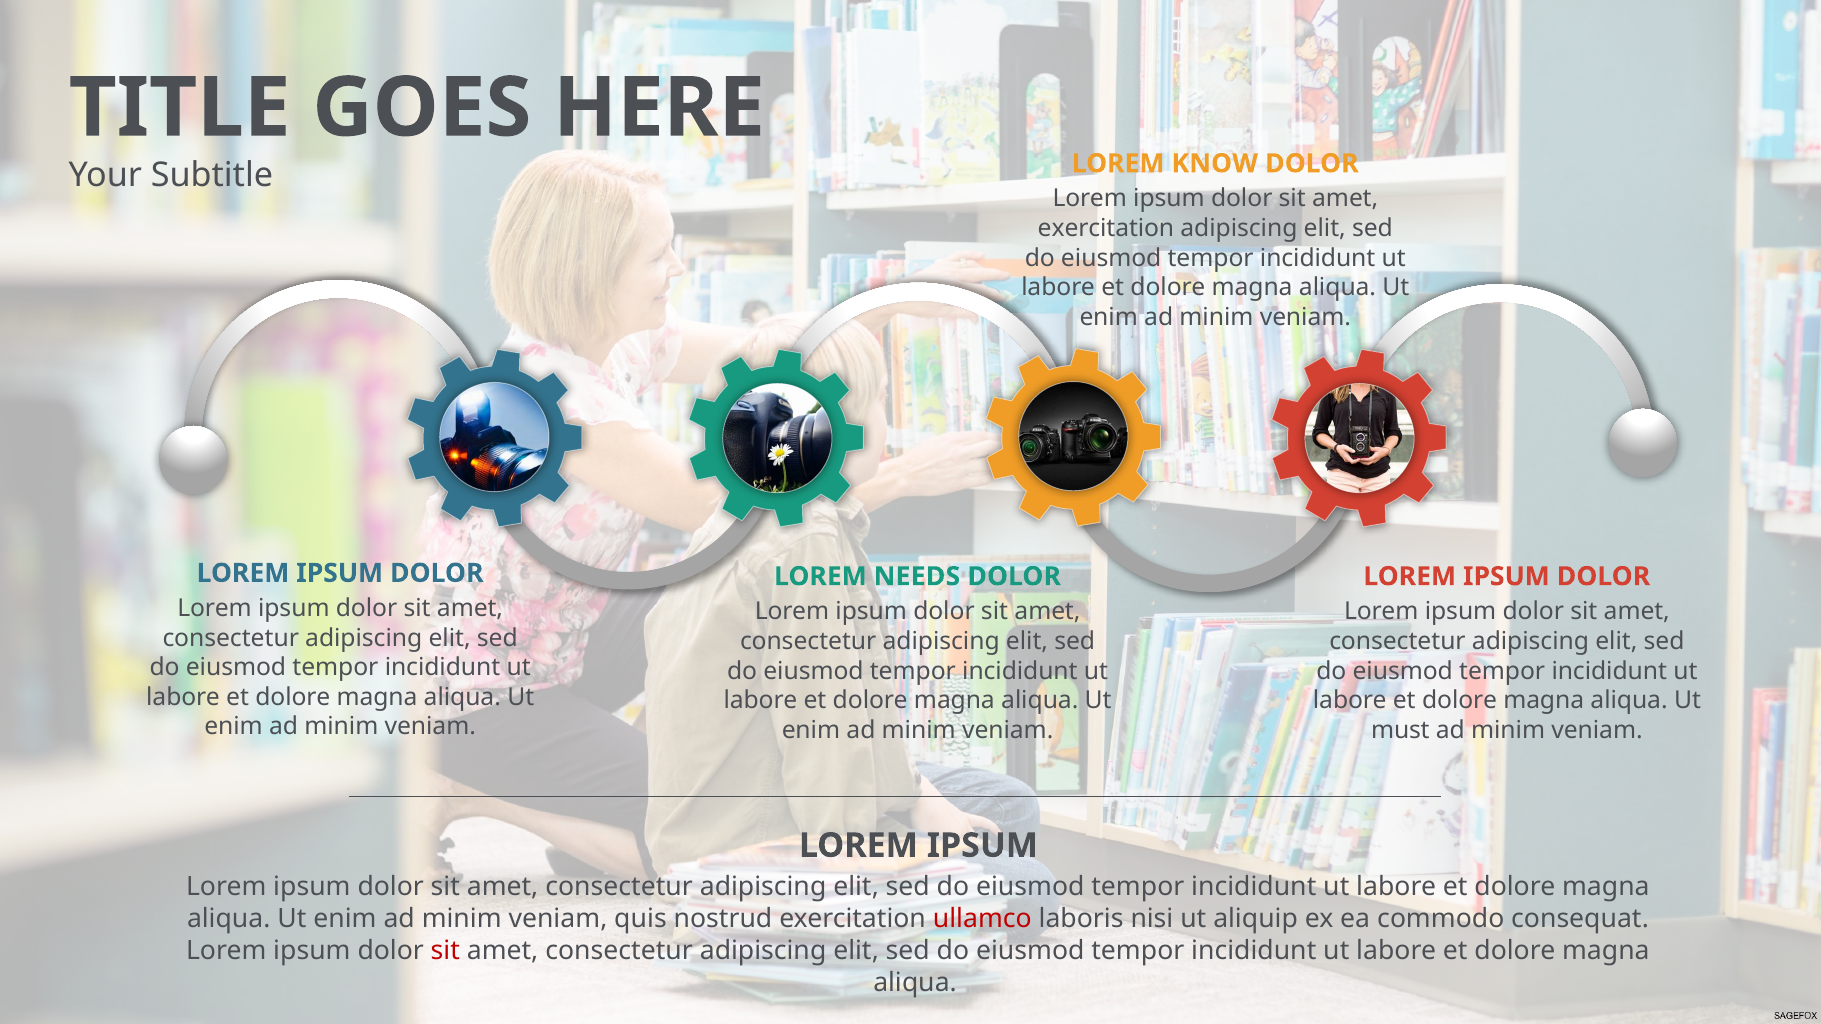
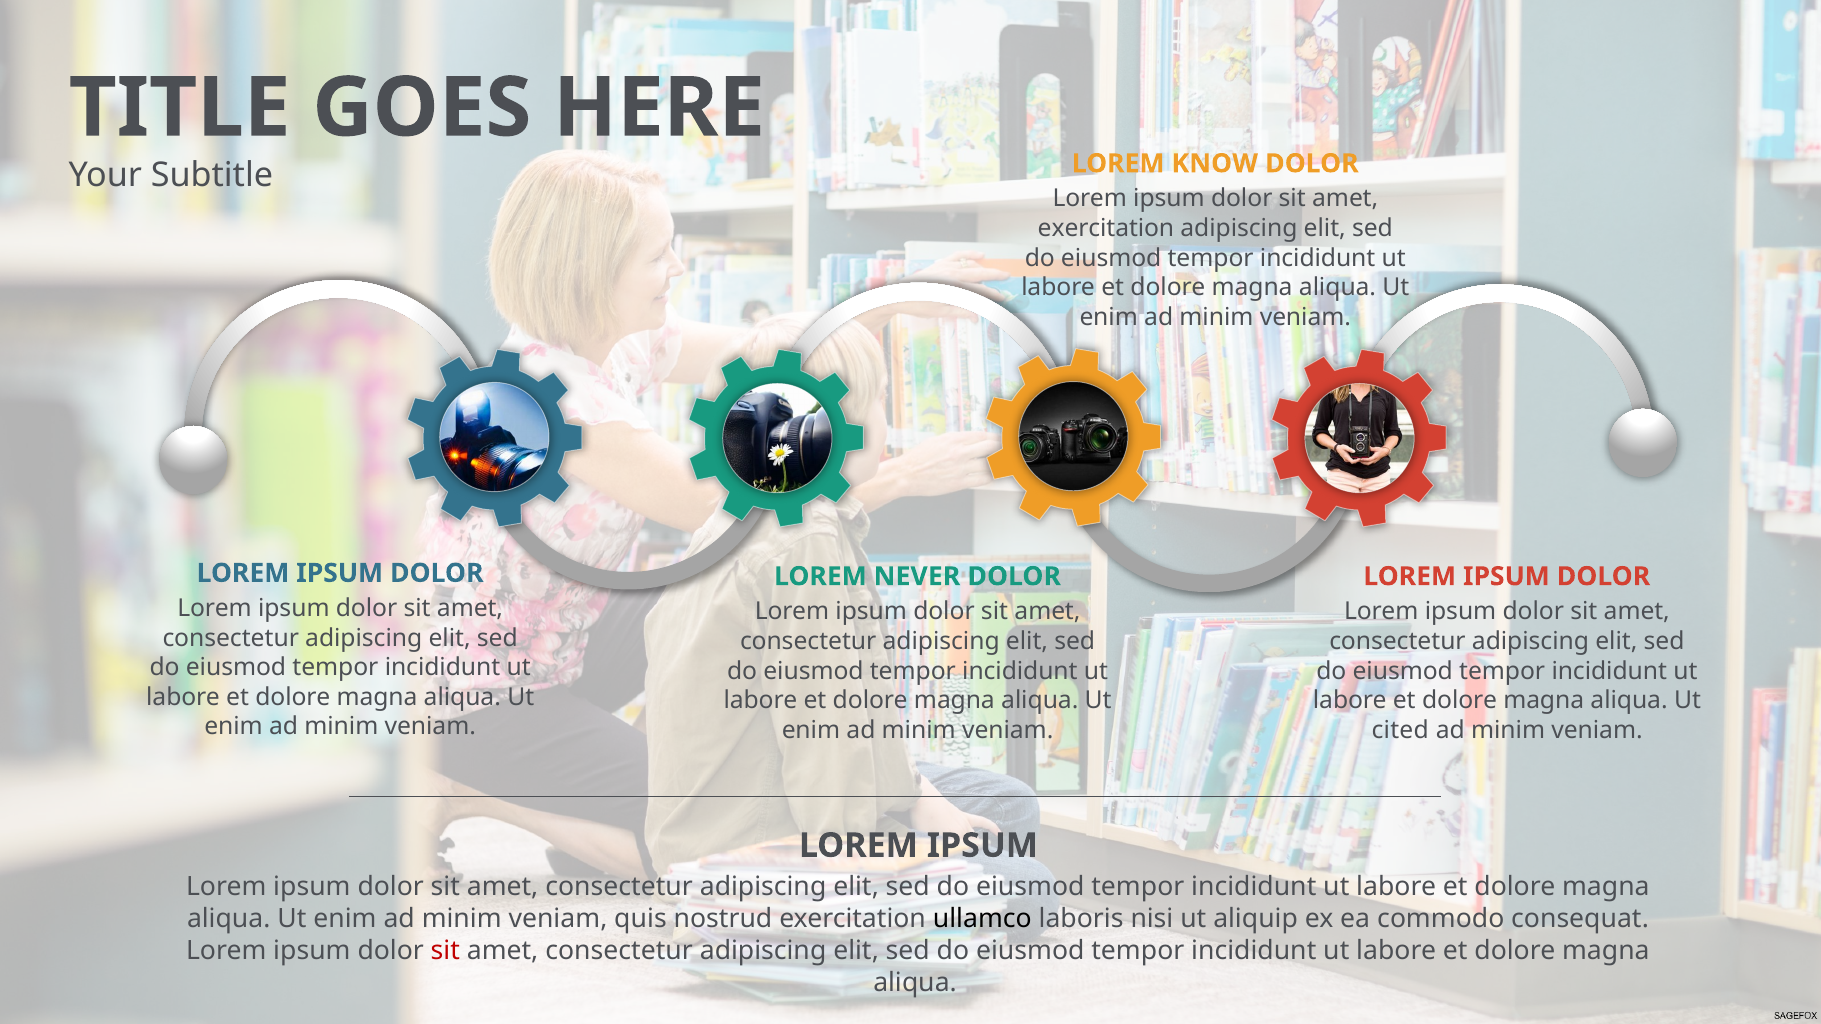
NEEDS: NEEDS -> NEVER (917, 577)
must: must -> cited (1400, 730)
ullamco colour: red -> black (982, 919)
